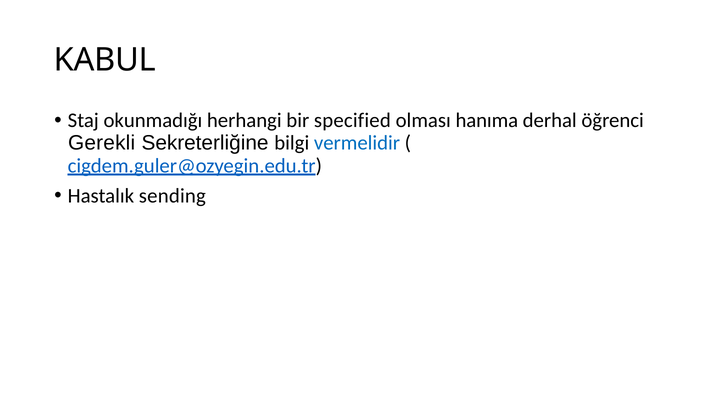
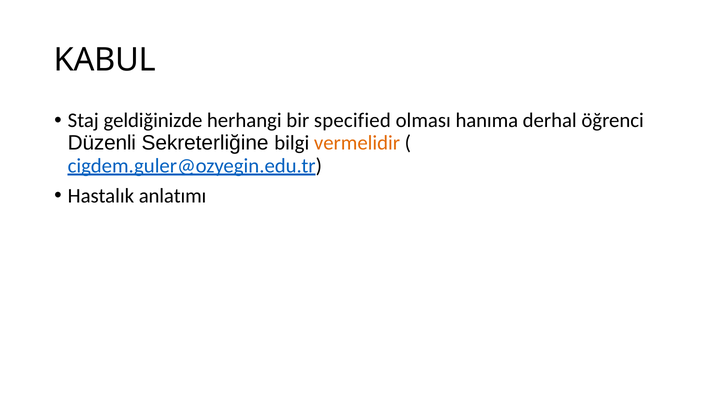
okunmadığı: okunmadığı -> geldiğinizde (153, 121)
Gerekli: Gerekli -> Düzenli (102, 143)
vermelidir colour: blue -> orange (357, 143)
sending: sending -> anlatımı (173, 196)
